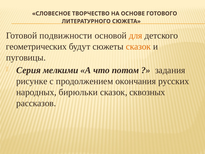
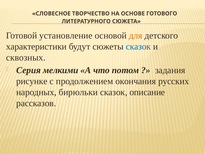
подвижности: подвижности -> установление (66, 36)
геометрических: геометрических -> характеристики (36, 46)
сказок colour: orange -> blue (138, 46)
пуговицы: пуговицы -> сквозных (26, 57)
сквозных: сквозных -> описание (147, 92)
